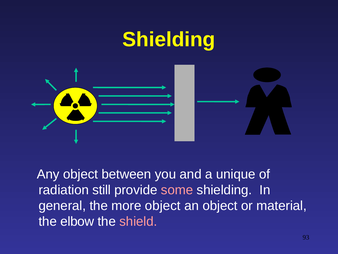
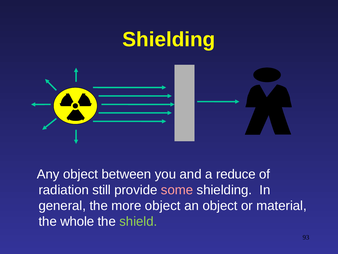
unique: unique -> reduce (236, 174)
elbow: elbow -> whole (77, 221)
shield colour: pink -> light green (138, 221)
